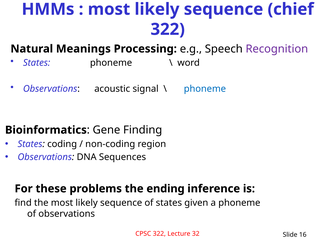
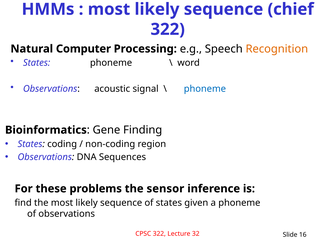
Meanings: Meanings -> Computer (83, 49)
Recognition colour: purple -> orange (277, 49)
ending: ending -> sensor (165, 189)
